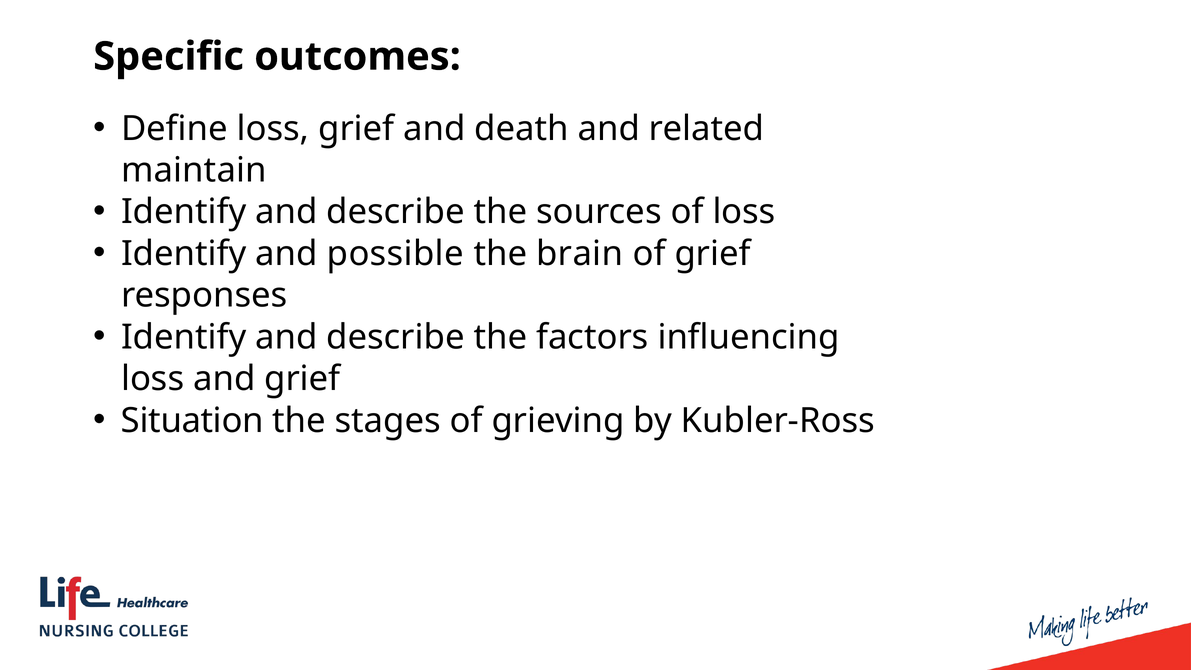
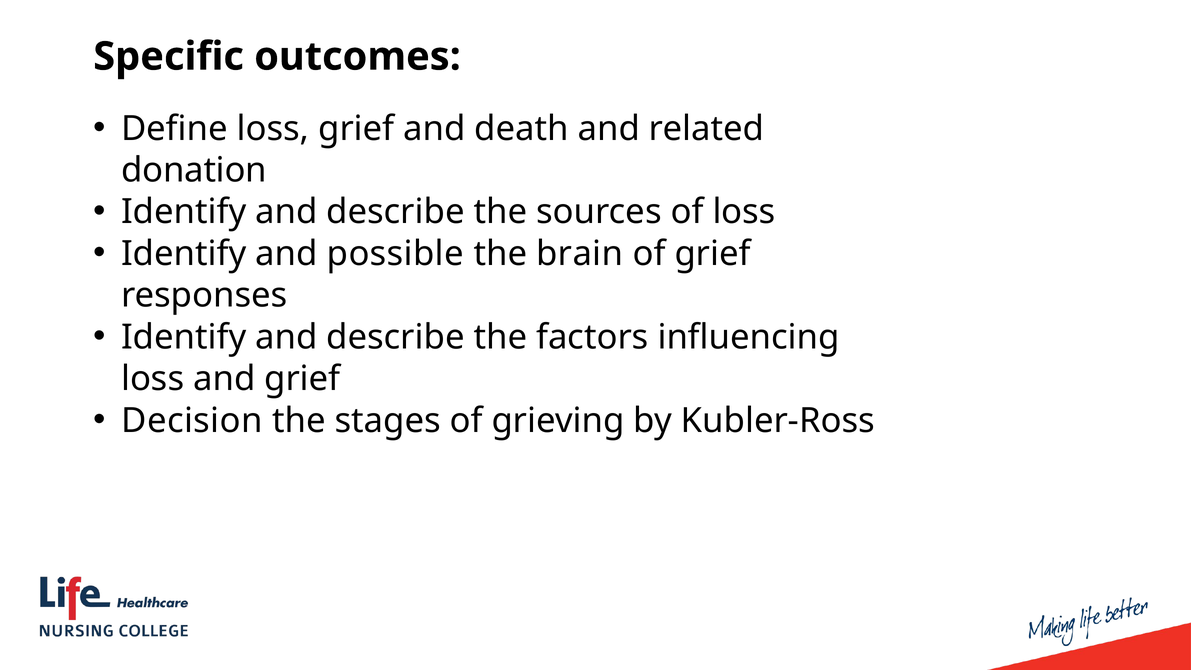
maintain: maintain -> donation (194, 170)
Situation: Situation -> Decision (192, 420)
